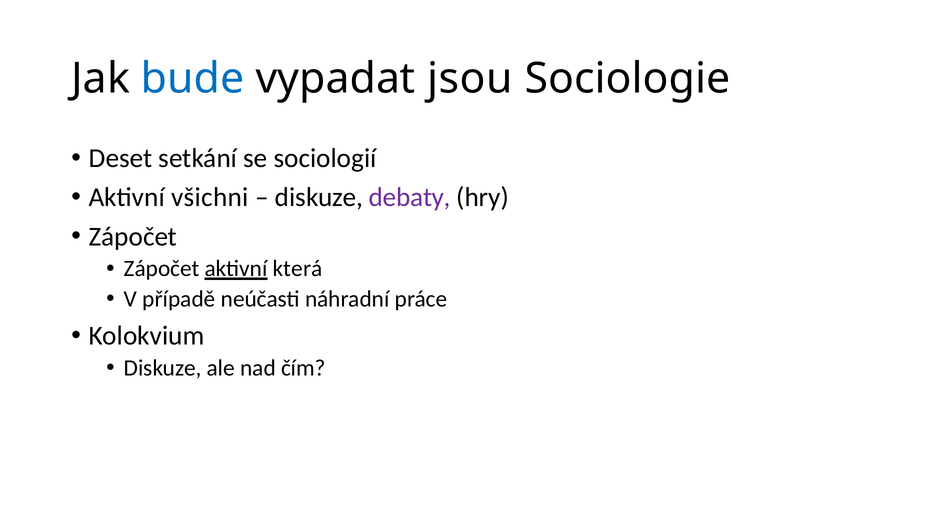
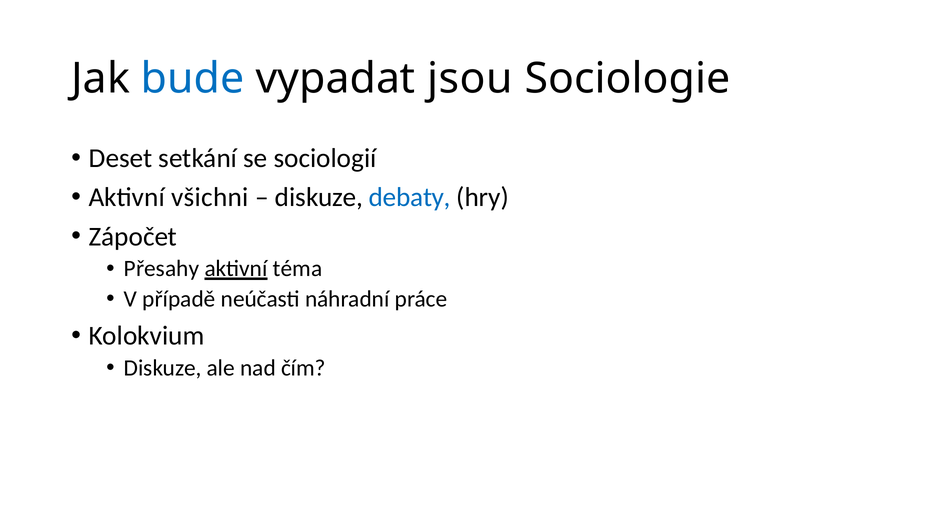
debaty colour: purple -> blue (410, 197)
Zápočet: Zápočet -> Přesahy (162, 269)
která: která -> téma (298, 269)
